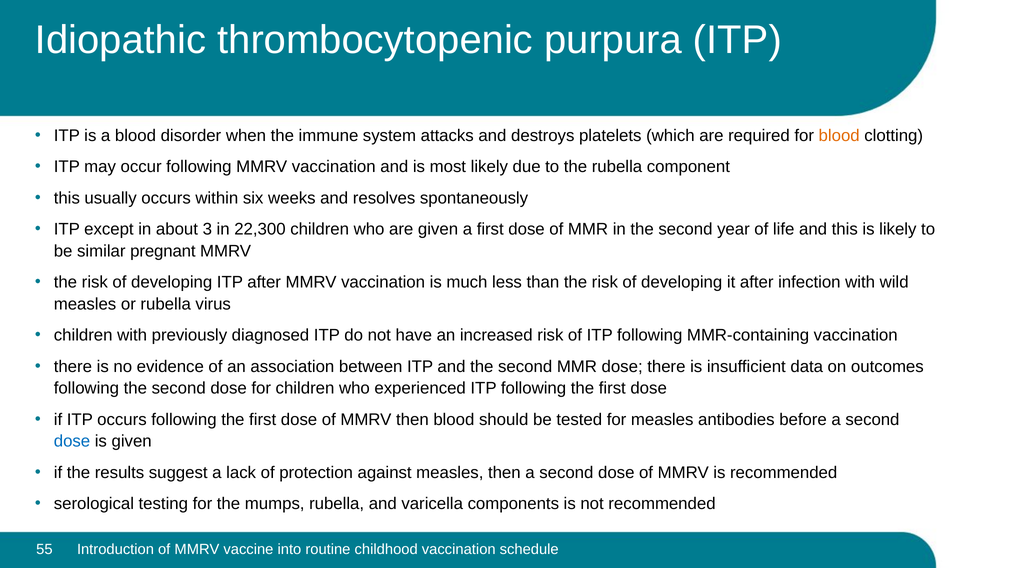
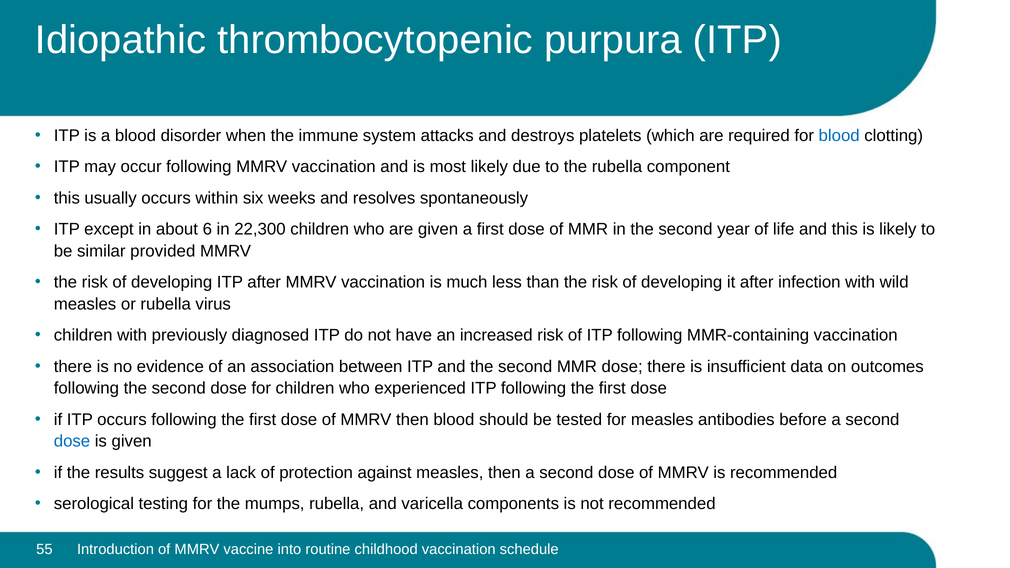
blood colour: orange -> blue (839, 136)
3: 3 -> 6 (207, 229)
pregnant: pregnant -> provided (163, 251)
